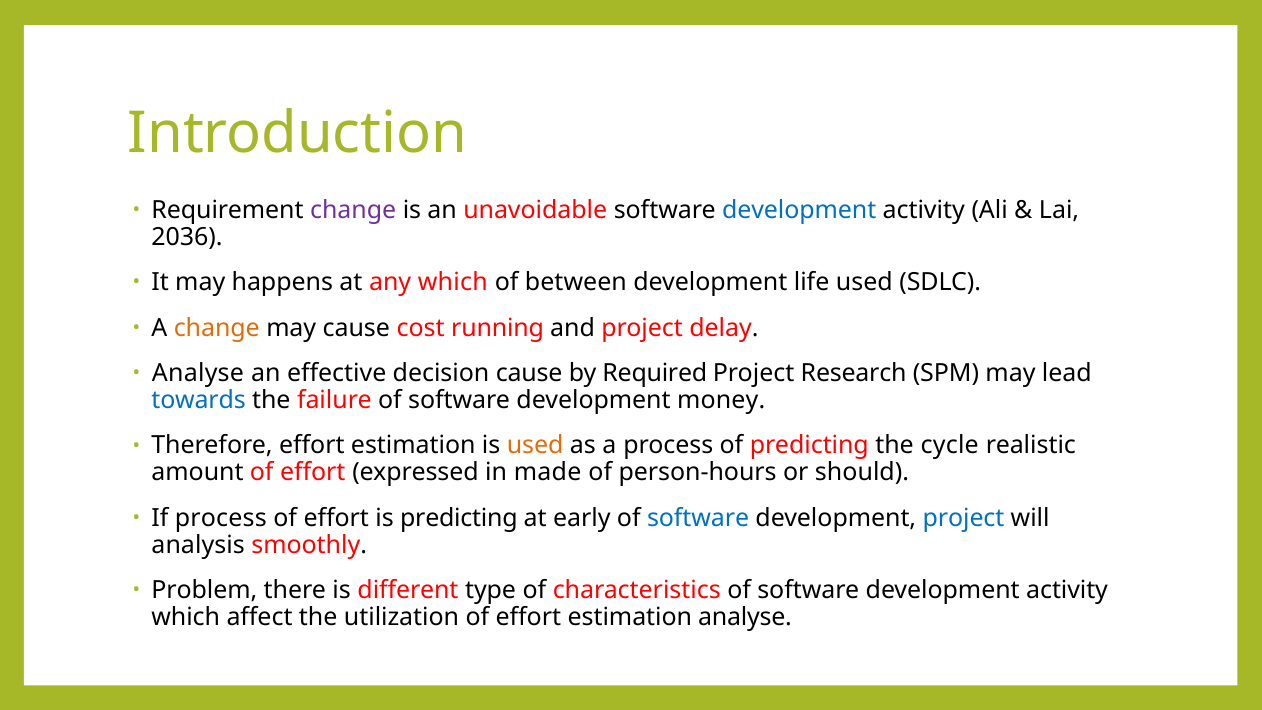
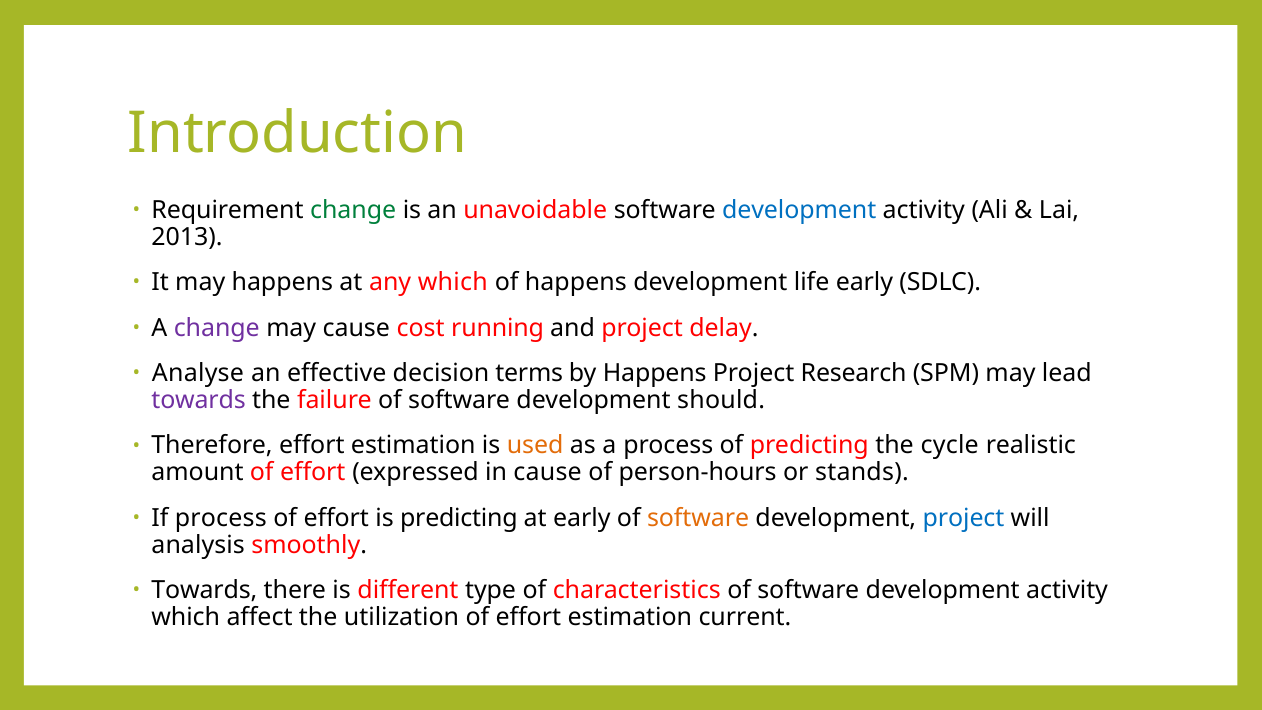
change colour: purple -> green (353, 210)
2036: 2036 -> 2013 (187, 237)
of between: between -> happens (576, 282)
life used: used -> early (864, 282)
change colour: orange -> purple (217, 328)
decision cause: cause -> terms (529, 373)
by Required: Required -> Happens (655, 373)
towards colour: blue -> purple (199, 400)
money: money -> should (721, 400)
in made: made -> cause (548, 473)
should: should -> stands (862, 473)
software colour: blue -> orange (698, 518)
Problem: Problem -> Towards (204, 590)
estimation analyse: analyse -> current (745, 617)
